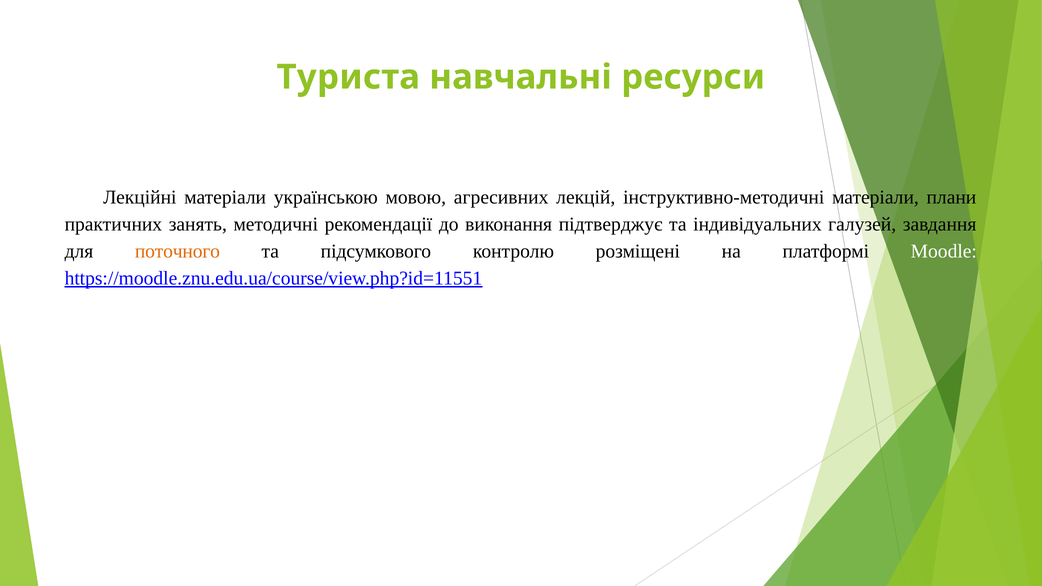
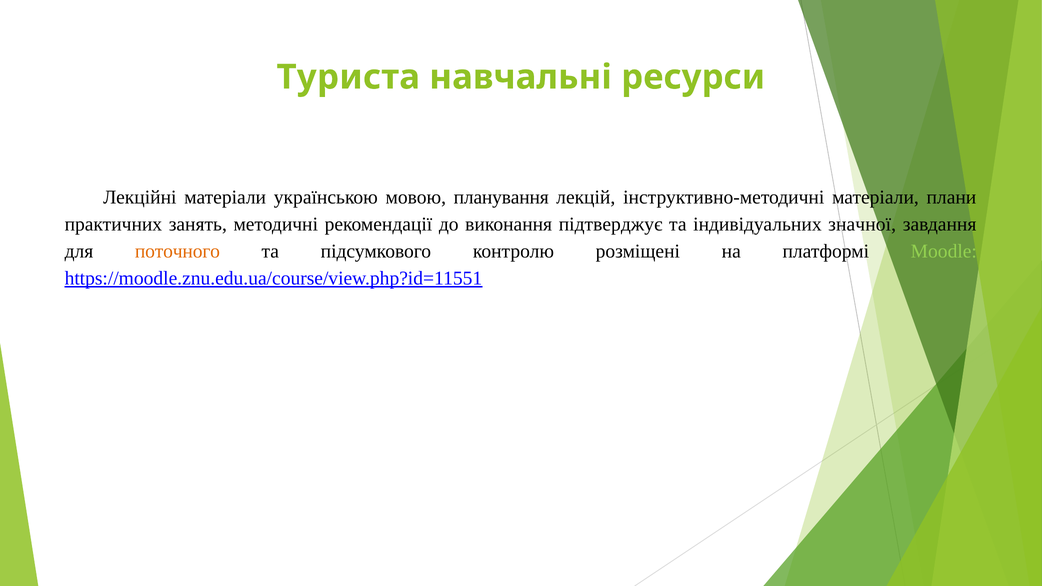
агресивних: агресивних -> планування (501, 197)
галузей: галузей -> значної (862, 224)
Moodle colour: white -> light green (944, 251)
